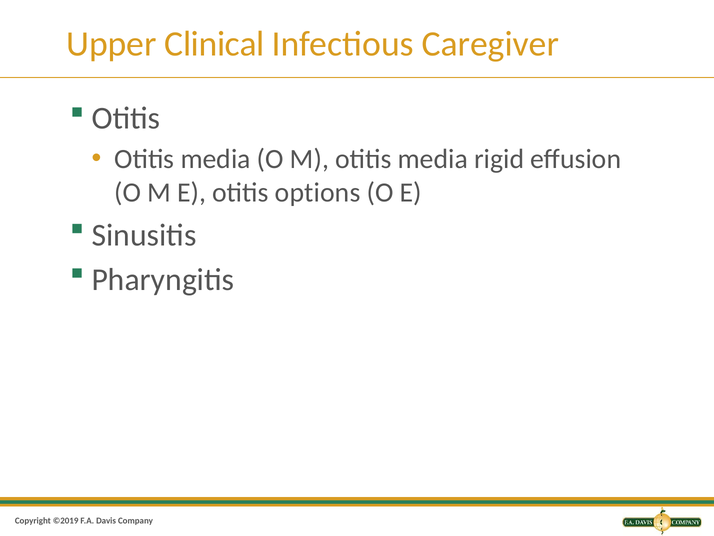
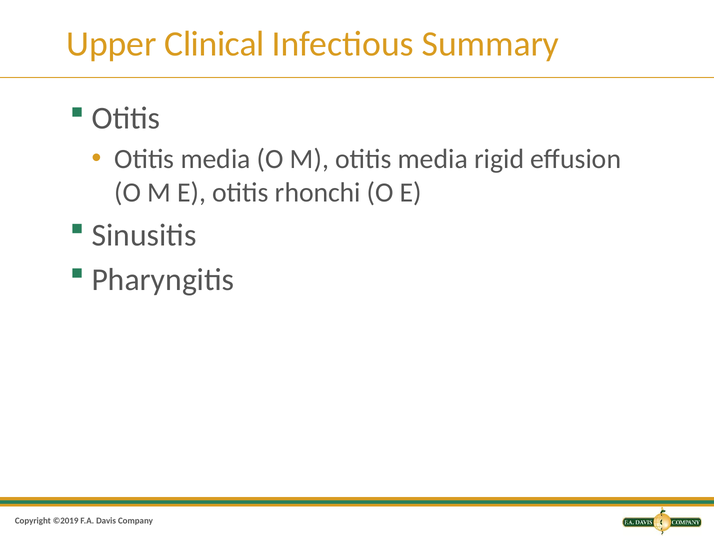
Caregiver: Caregiver -> Summary (490, 44)
options: options -> rhonchi (318, 192)
